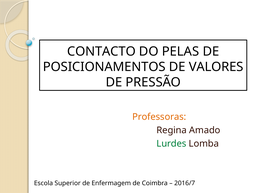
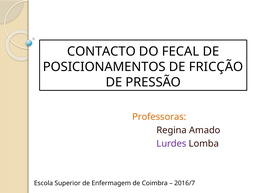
PELAS: PELAS -> FECAL (181, 52)
VALORES: VALORES -> FRICÇÃO (216, 67)
Lurdes colour: green -> purple (171, 144)
